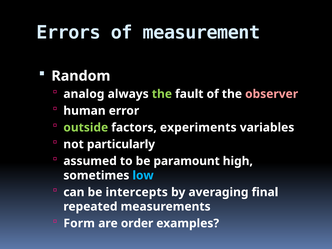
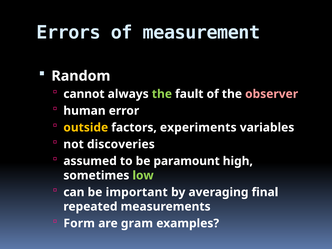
analog: analog -> cannot (84, 94)
outside colour: light green -> yellow (86, 128)
particularly: particularly -> discoveries (121, 144)
low colour: light blue -> light green (143, 175)
intercepts: intercepts -> important (137, 192)
order: order -> gram (137, 223)
